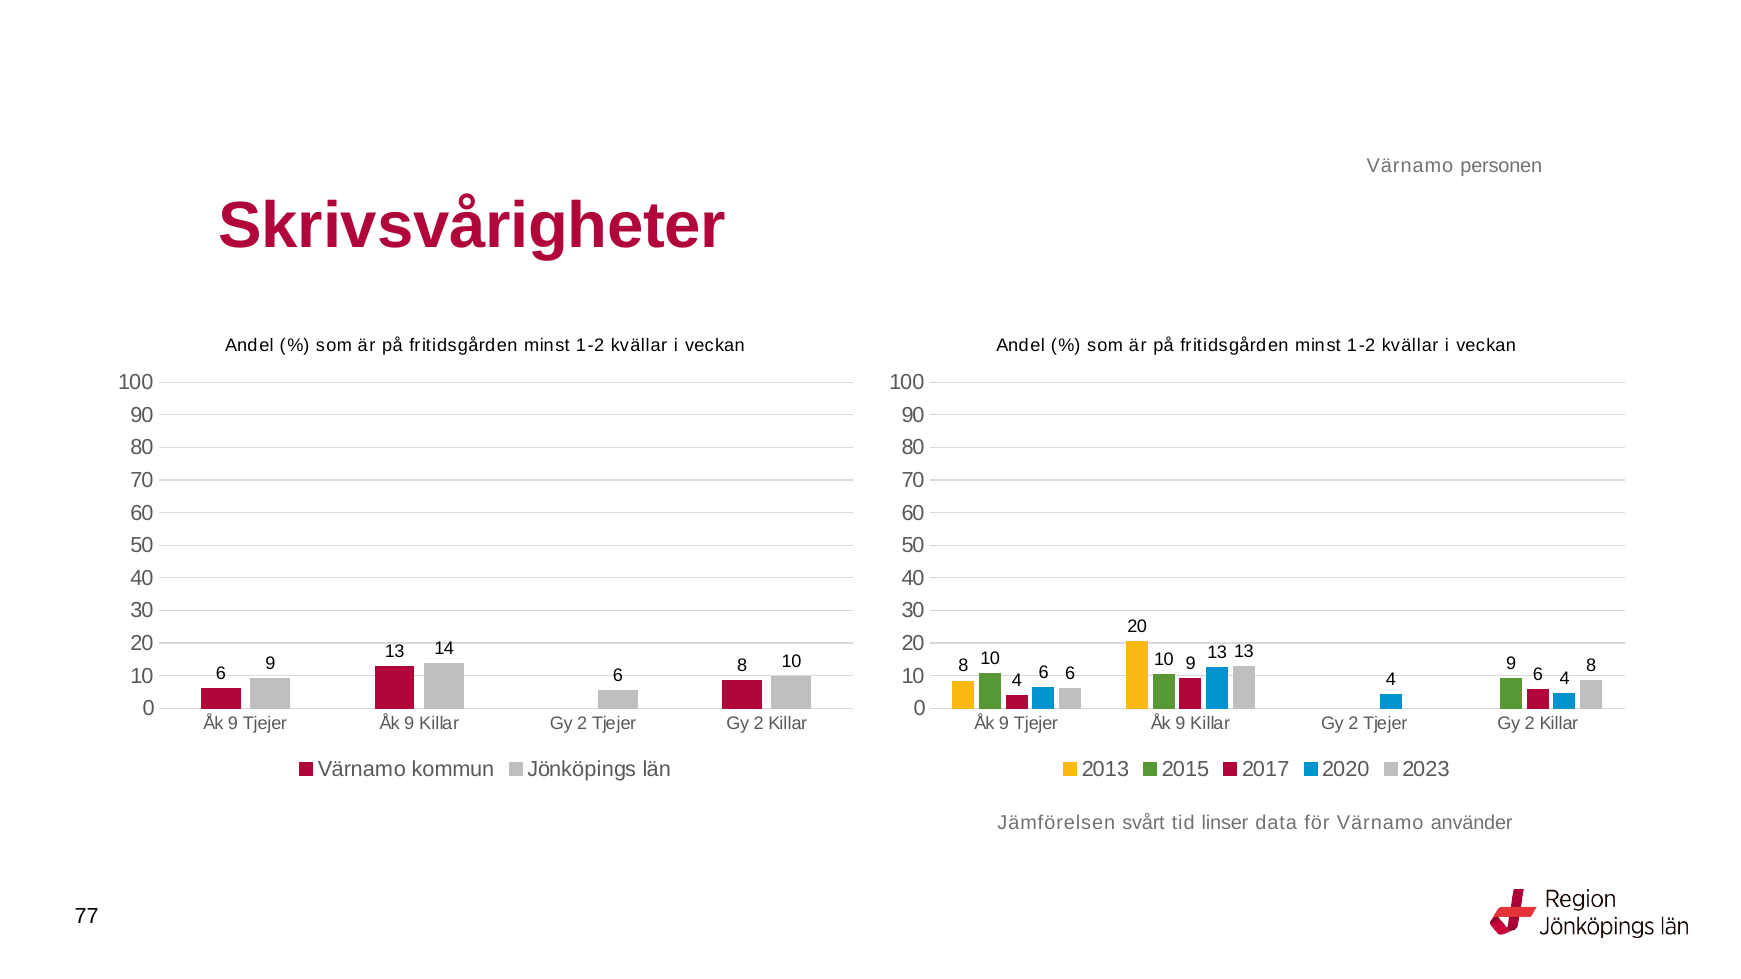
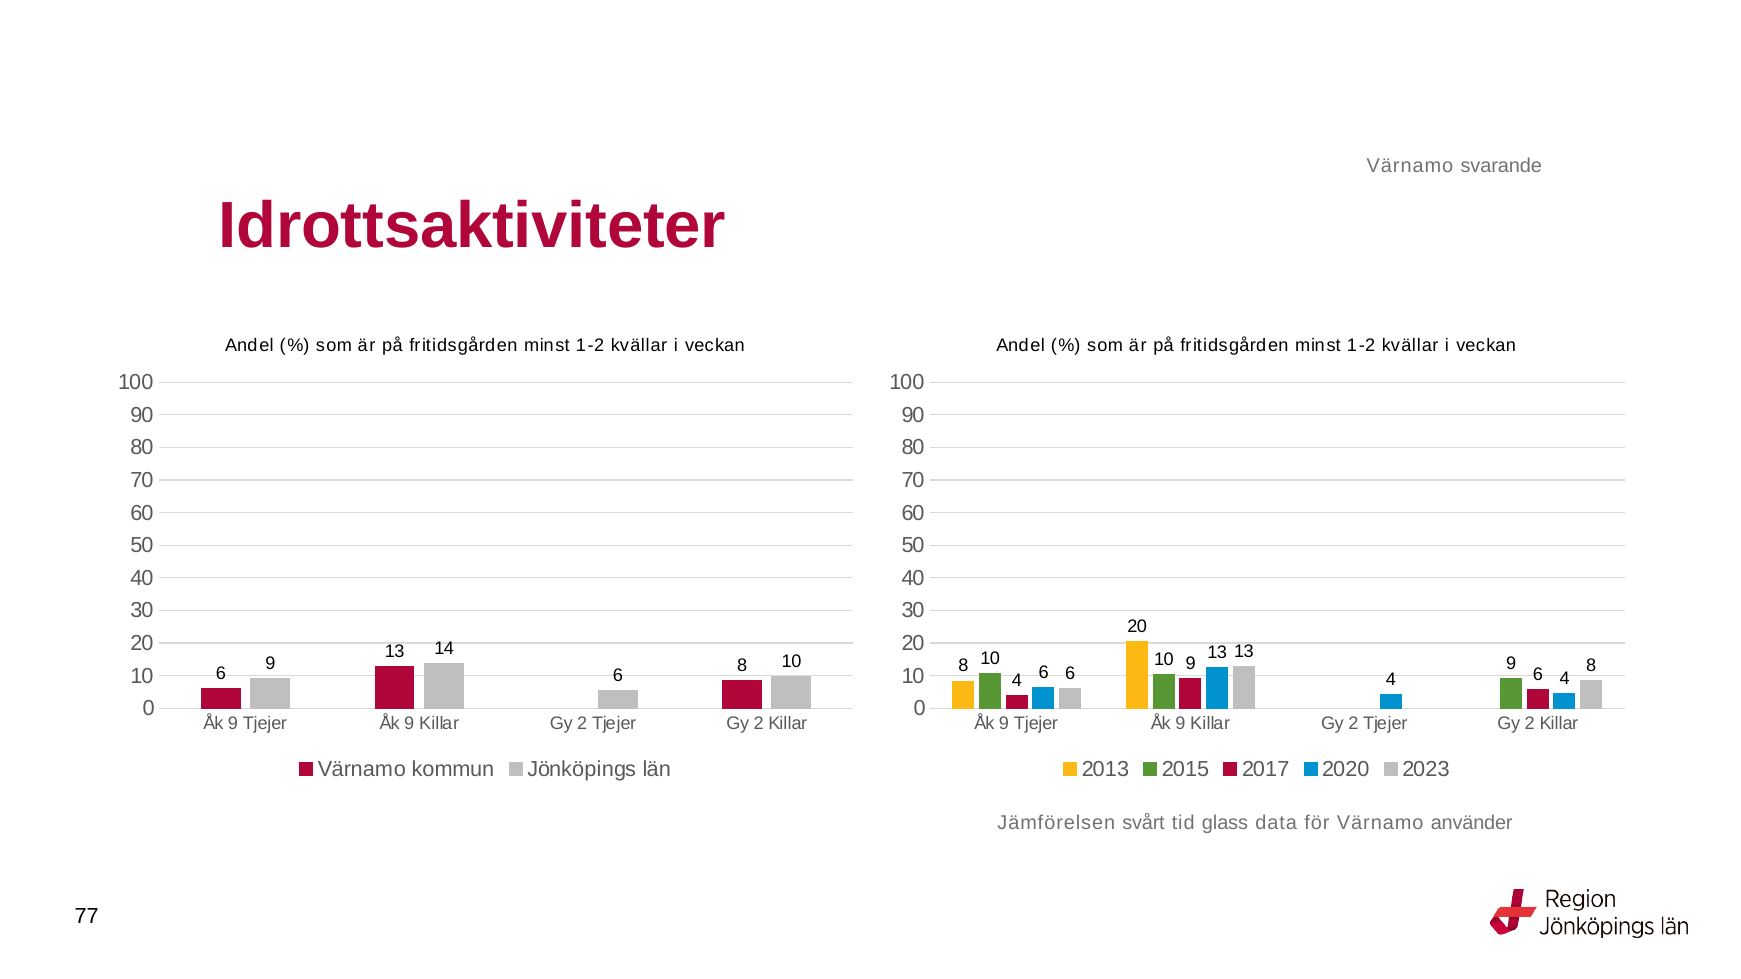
personen: personen -> svarande (1501, 165)
Skrivsvårigheter: Skrivsvårigheter -> Idrottsaktiviteter (472, 226)
linser: linser -> glass (1225, 823)
